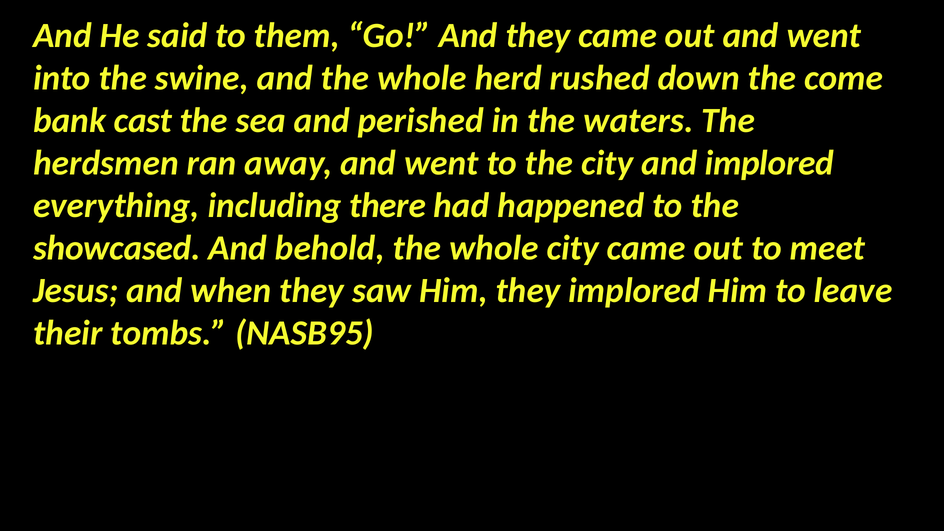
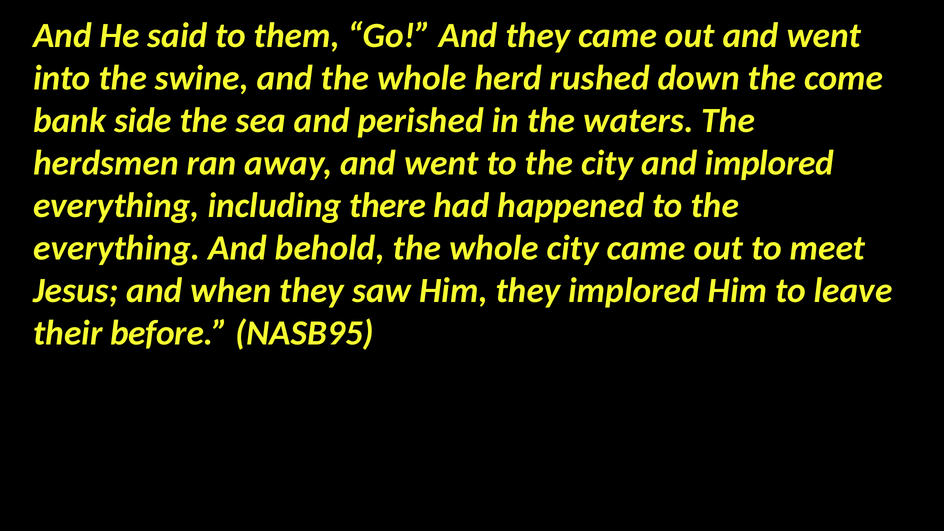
cast: cast -> side (143, 121)
showcased: showcased -> everything (117, 248)
tombs: tombs -> before (169, 333)
